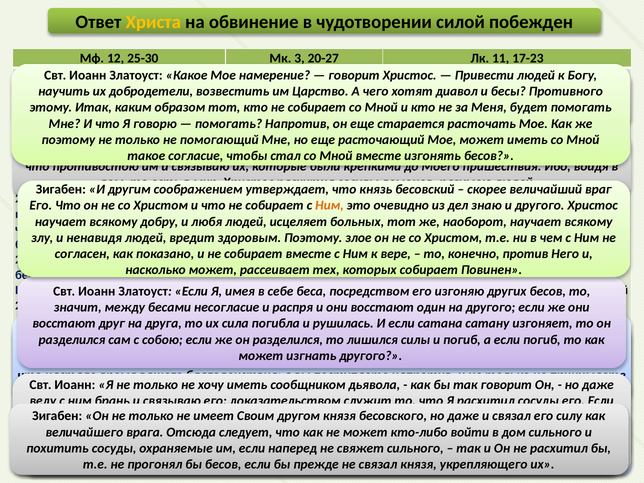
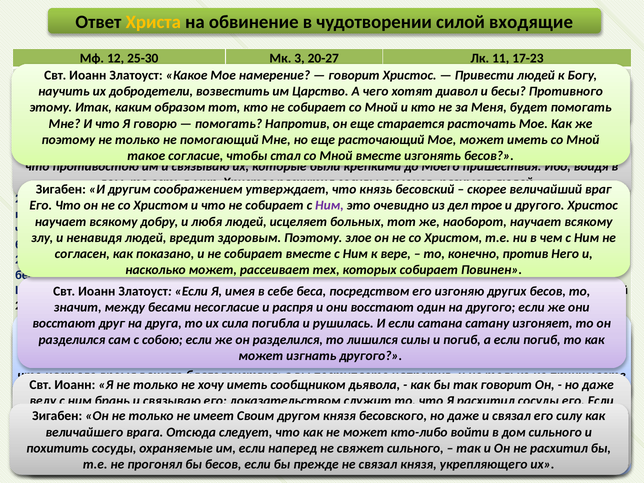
силой побежден: побежден -> входящие (531, 22)
Ним colour: orange -> purple (329, 206)
знаю: знаю -> трое (487, 206)
